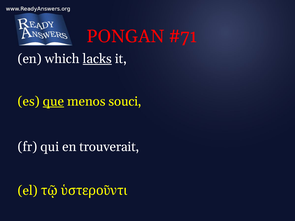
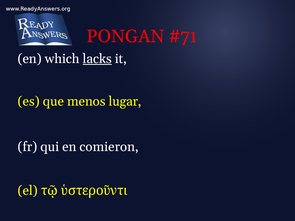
que underline: present -> none (53, 102)
souci: souci -> lugar (125, 102)
trouverait: trouverait -> comieron (109, 147)
